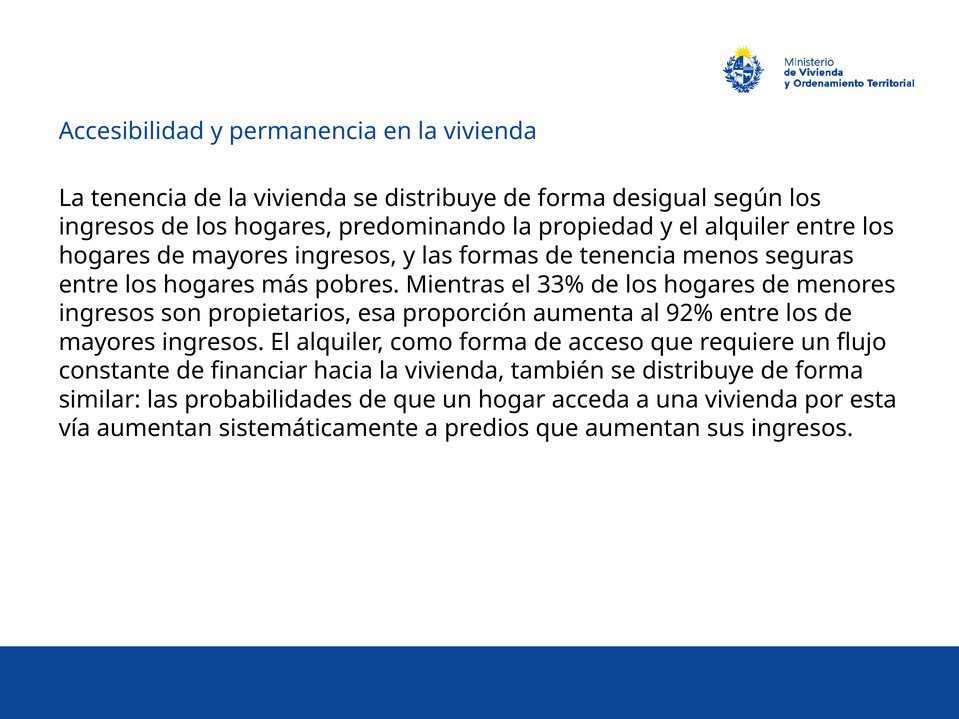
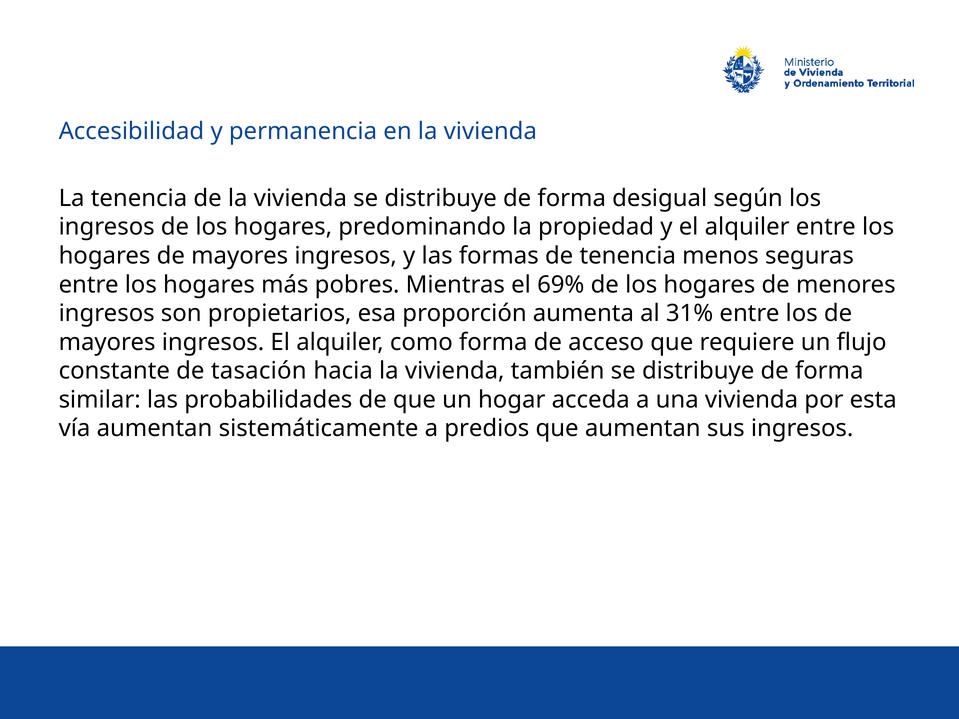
33%: 33% -> 69% (561, 285)
92%: 92% -> 31% (690, 313)
financiar: financiar -> tasación (259, 371)
